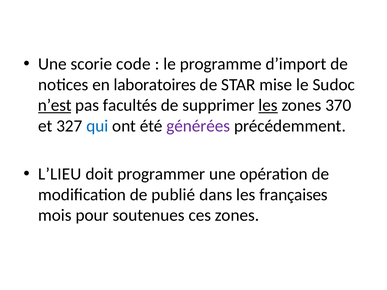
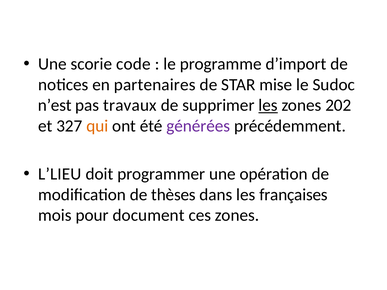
laboratoires: laboratoires -> partenaires (155, 85)
n’est underline: present -> none (55, 105)
facultés: facultés -> travaux (130, 105)
370: 370 -> 202 (338, 105)
qui colour: blue -> orange (97, 126)
publié: publié -> thèses (173, 195)
soutenues: soutenues -> document (149, 216)
